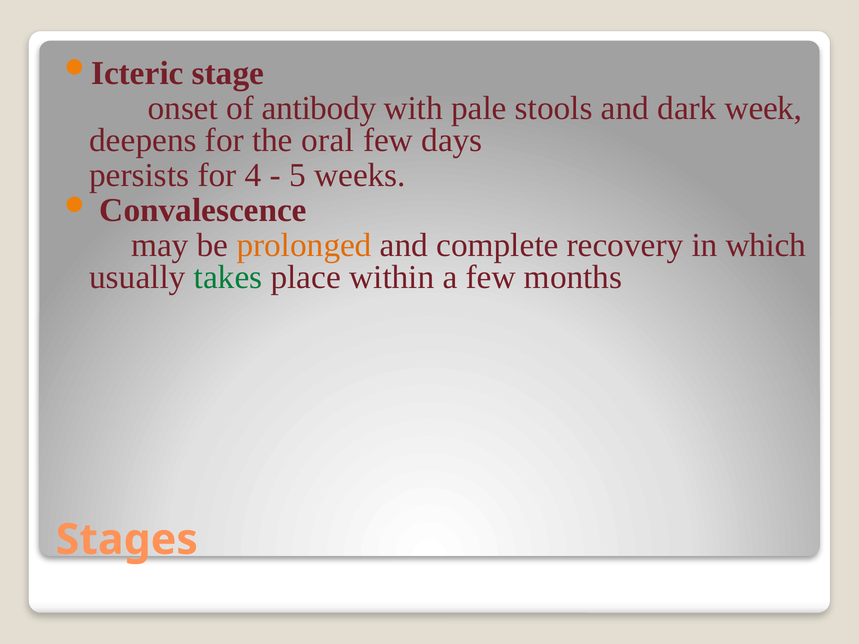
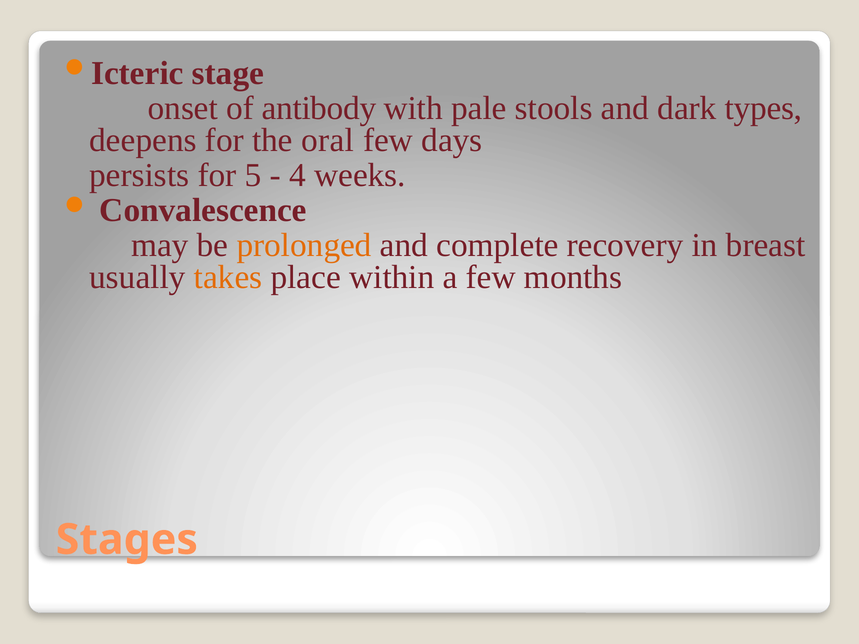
week: week -> types (763, 108)
4: 4 -> 5 (253, 175)
5: 5 -> 4 (297, 175)
which: which -> breast (766, 245)
takes colour: green -> orange (228, 278)
